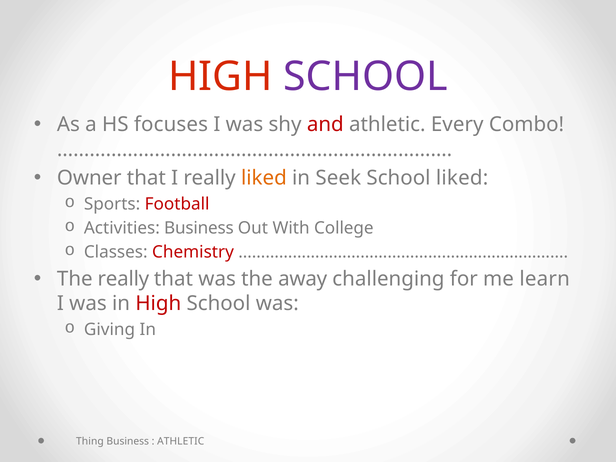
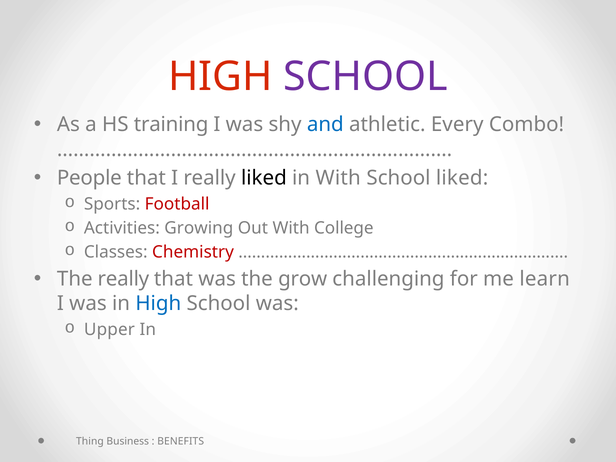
focuses: focuses -> training (171, 125)
and colour: red -> blue (325, 125)
Owner: Owner -> People (89, 178)
liked colour: orange -> black (264, 178)
in Seek: Seek -> With (338, 178)
Activities Business: Business -> Growing (199, 228)
away: away -> grow (303, 279)
High colour: red -> blue (158, 304)
Giving: Giving -> Upper (109, 329)
ATHLETIC: ATHLETIC -> BENEFITS (181, 441)
